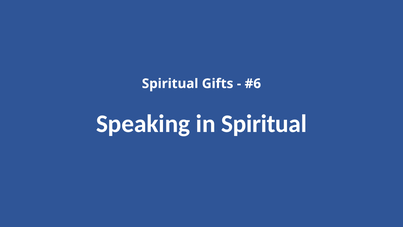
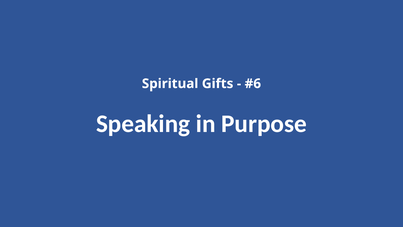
in Spiritual: Spiritual -> Purpose (264, 124)
